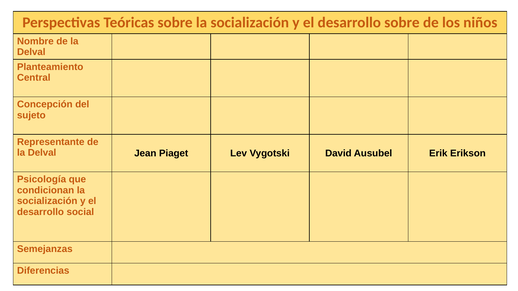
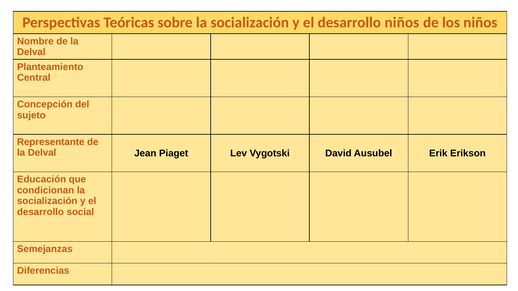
desarrollo sobre: sobre -> niños (402, 23)
Psicología: Psicología -> Educación (42, 180)
